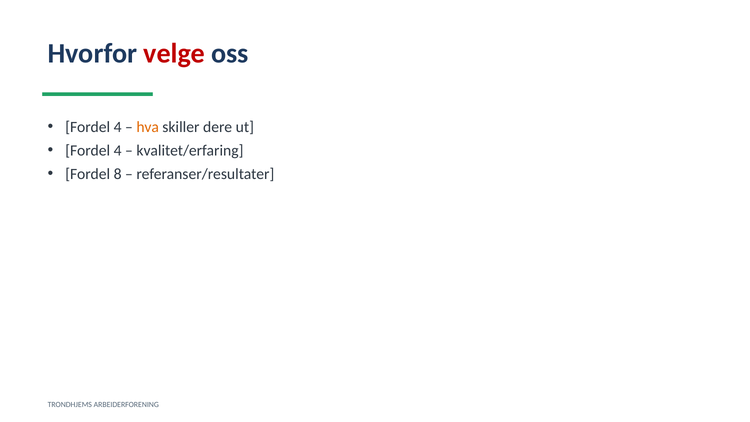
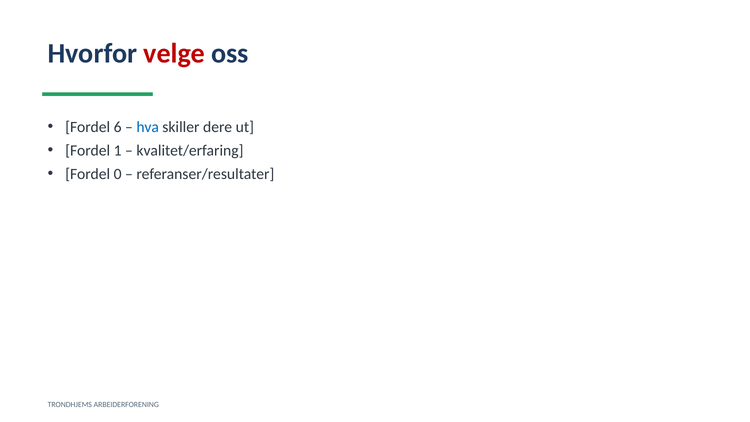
4: 4 -> 6 (118, 127)
hva colour: orange -> blue (148, 127)
4: 4 -> 1 (118, 150)
8: 8 -> 0 (118, 174)
